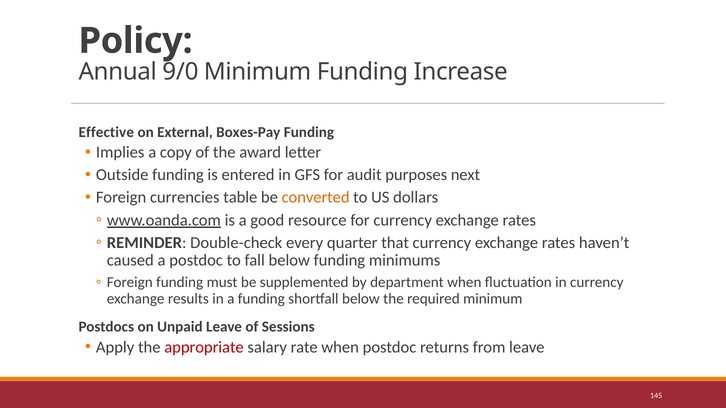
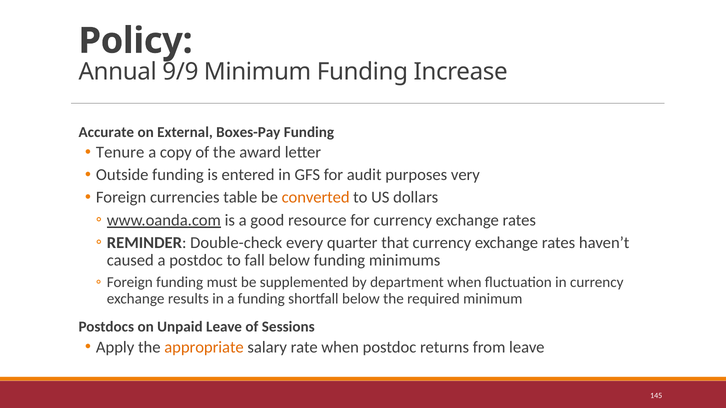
9/0: 9/0 -> 9/9 (180, 72)
Effective: Effective -> Accurate (106, 132)
Implies: Implies -> Tenure (120, 153)
next: next -> very (465, 175)
appropriate colour: red -> orange (204, 347)
